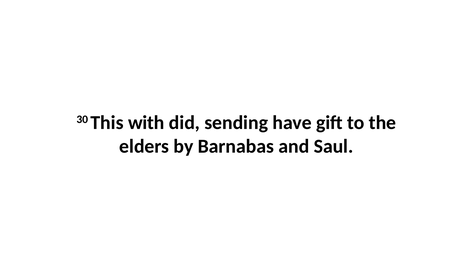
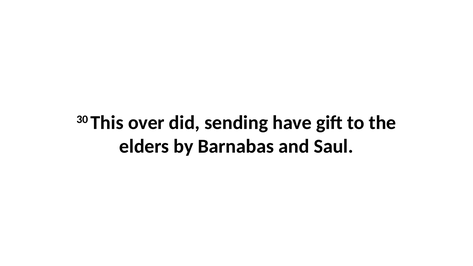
with: with -> over (146, 123)
